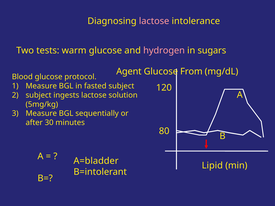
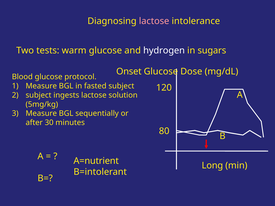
hydrogen colour: pink -> white (164, 51)
Agent: Agent -> Onset (129, 72)
From: From -> Dose (191, 72)
A=bladder: A=bladder -> A=nutrient (96, 161)
Lipid: Lipid -> Long (212, 166)
